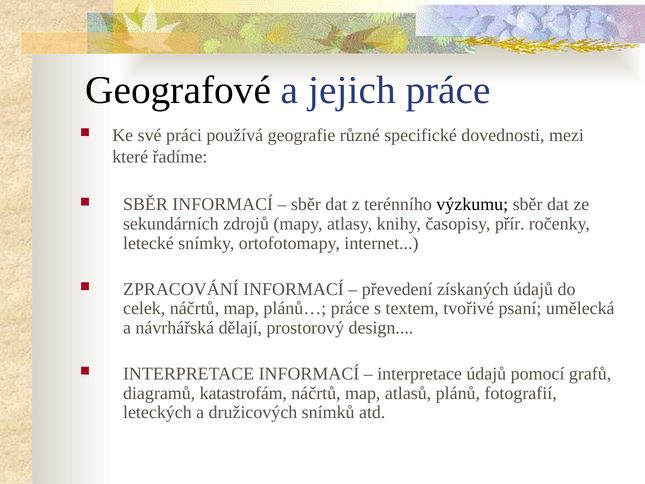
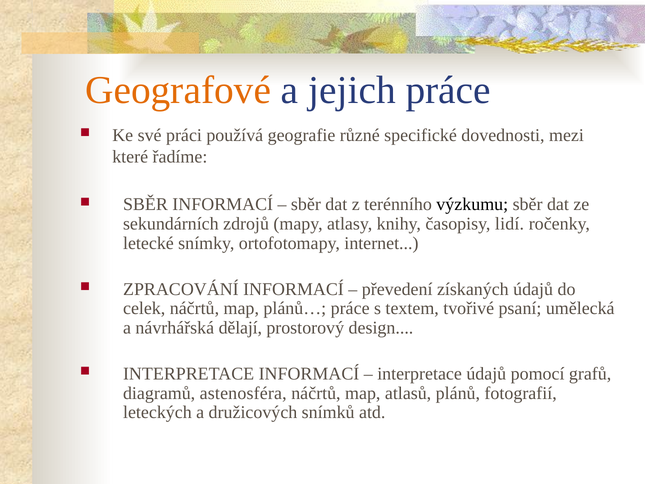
Geografové colour: black -> orange (178, 90)
přír: přír -> lidí (510, 224)
katastrofám: katastrofám -> astenosféra (243, 393)
